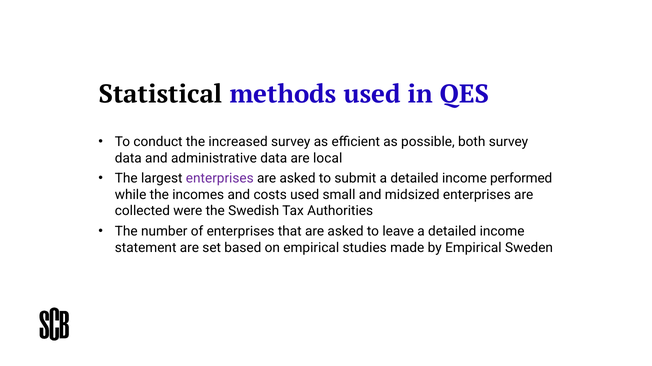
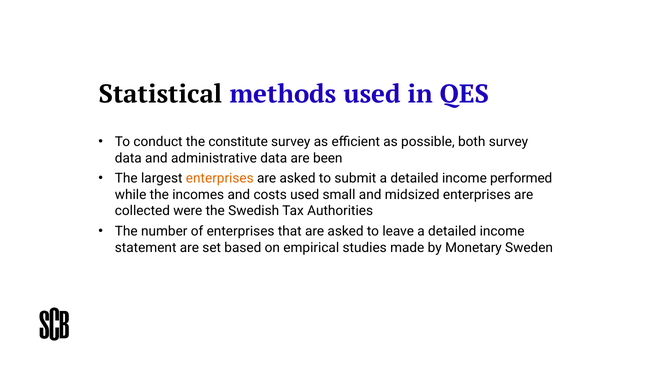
increased: increased -> constitute (238, 142)
local: local -> been (328, 158)
enterprises colour: purple -> orange (220, 179)
by Empirical: Empirical -> Monetary (473, 248)
